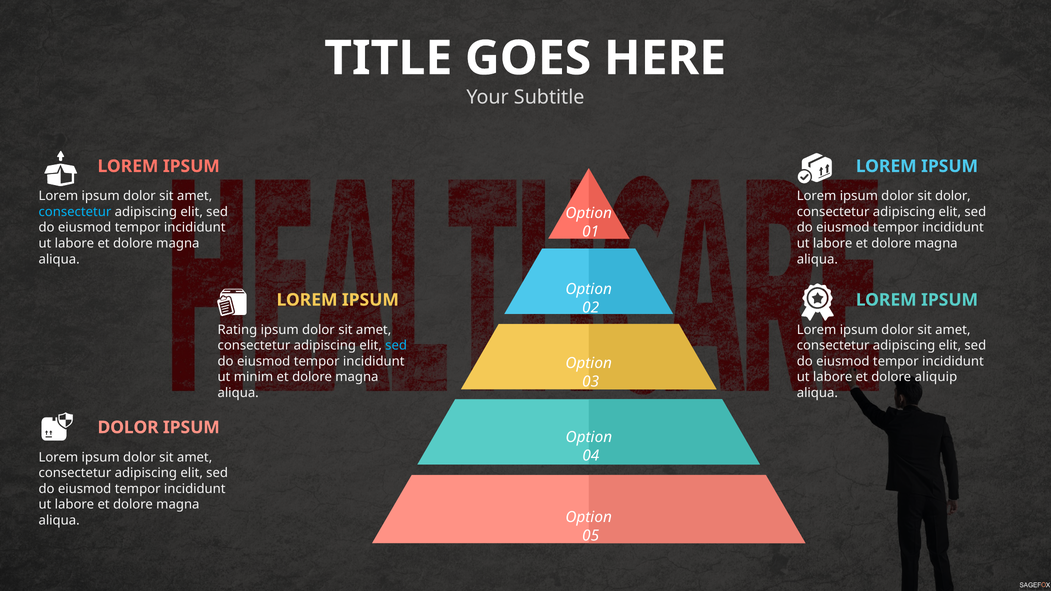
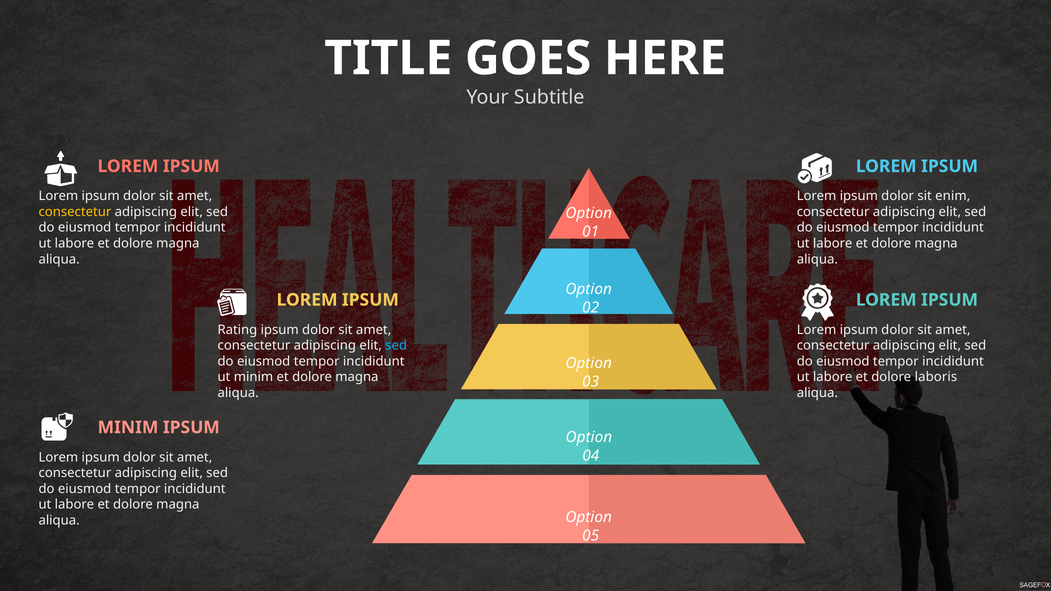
sit dolor: dolor -> enim (953, 196)
consectetur colour: light blue -> yellow (75, 212)
aliquip: aliquip -> laboris (936, 377)
DOLOR: DOLOR -> MINIM (128, 428)
